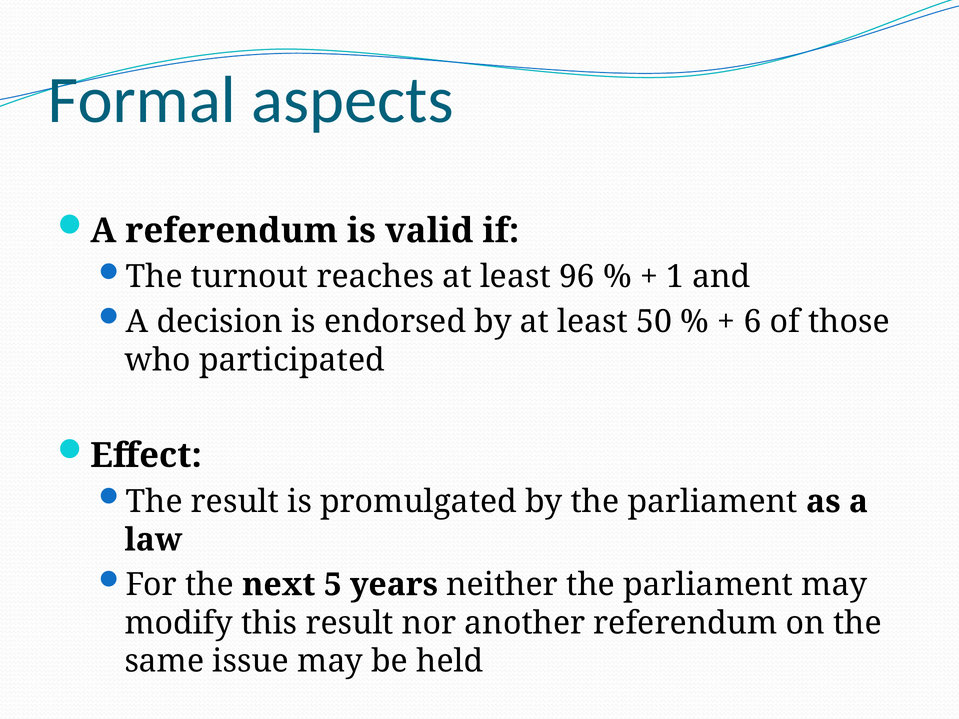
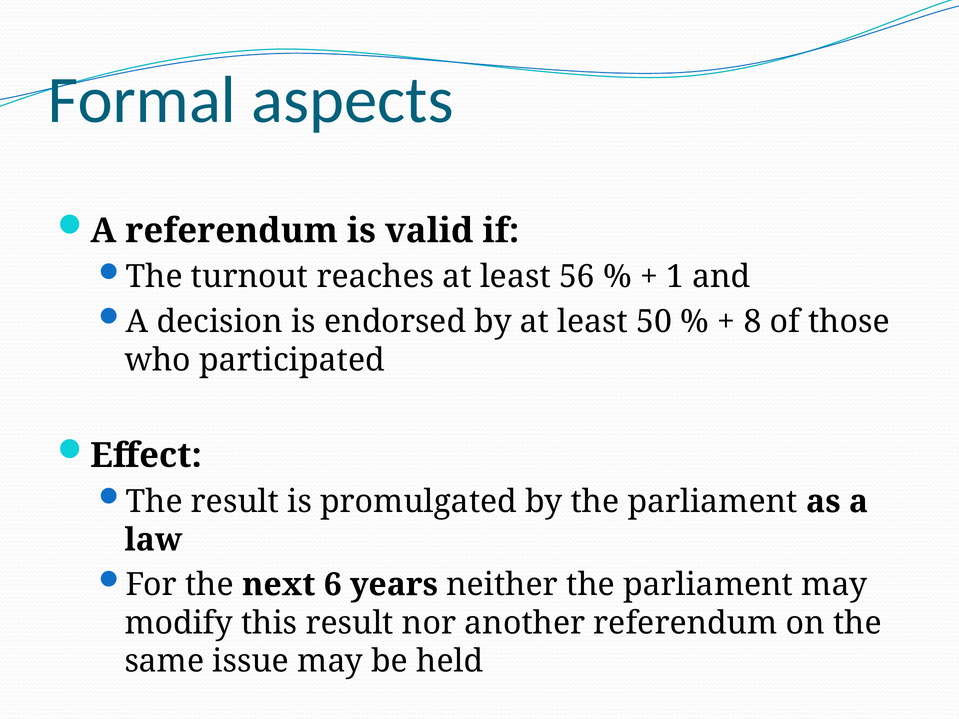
96: 96 -> 56 (577, 277)
6: 6 -> 8 (753, 322)
5: 5 -> 6 (333, 585)
